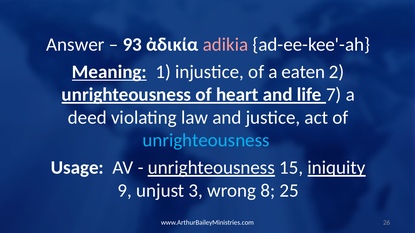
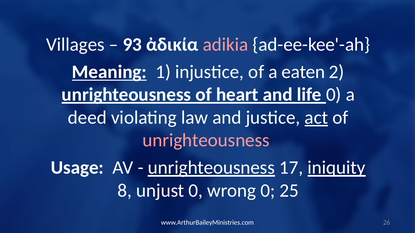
Answer: Answer -> Villages (75, 45)
7: 7 -> 0 (334, 95)
act underline: none -> present (316, 118)
unrighteousness colour: light blue -> pink (206, 141)
15: 15 -> 17 (291, 168)
9: 9 -> 8 (125, 191)
unjust 3: 3 -> 0 (196, 191)
wrong 8: 8 -> 0 (268, 191)
